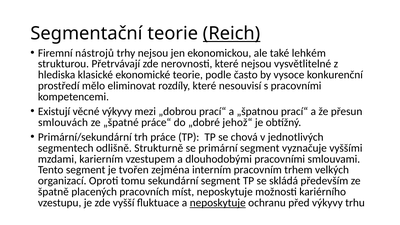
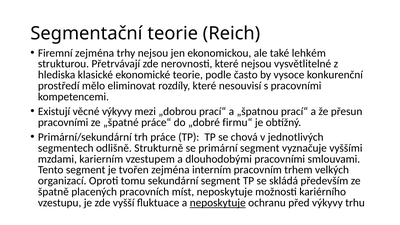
Reich underline: present -> none (232, 34)
Firemní nástrojů: nástrojů -> zejména (95, 53)
smlouvách: smlouvách -> pracovními (63, 122)
jehož“: jehož“ -> firmu“ (237, 122)
